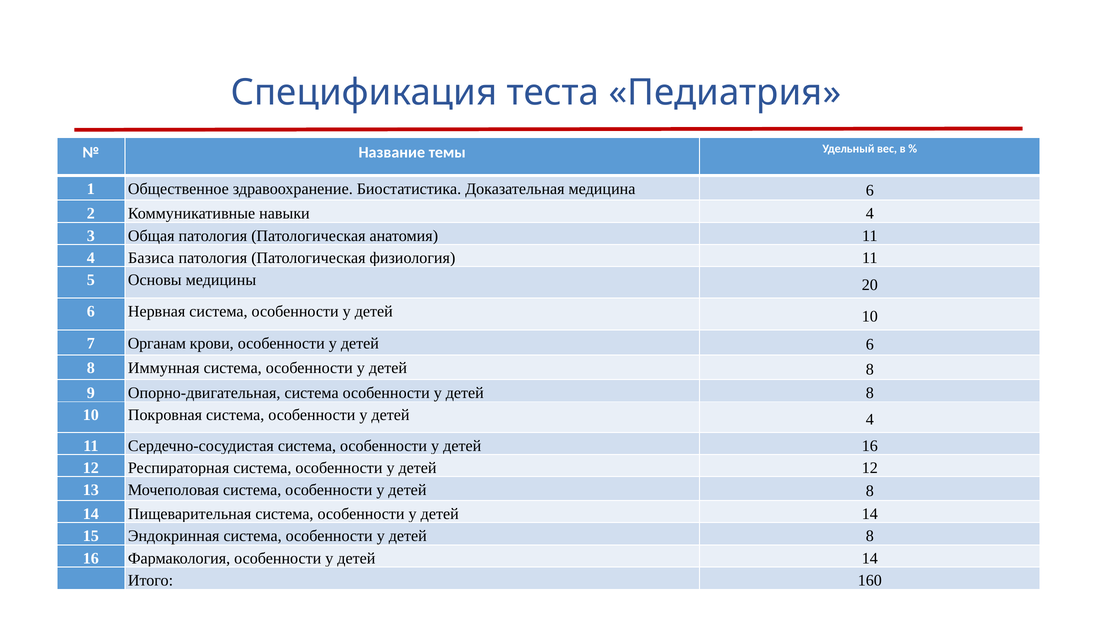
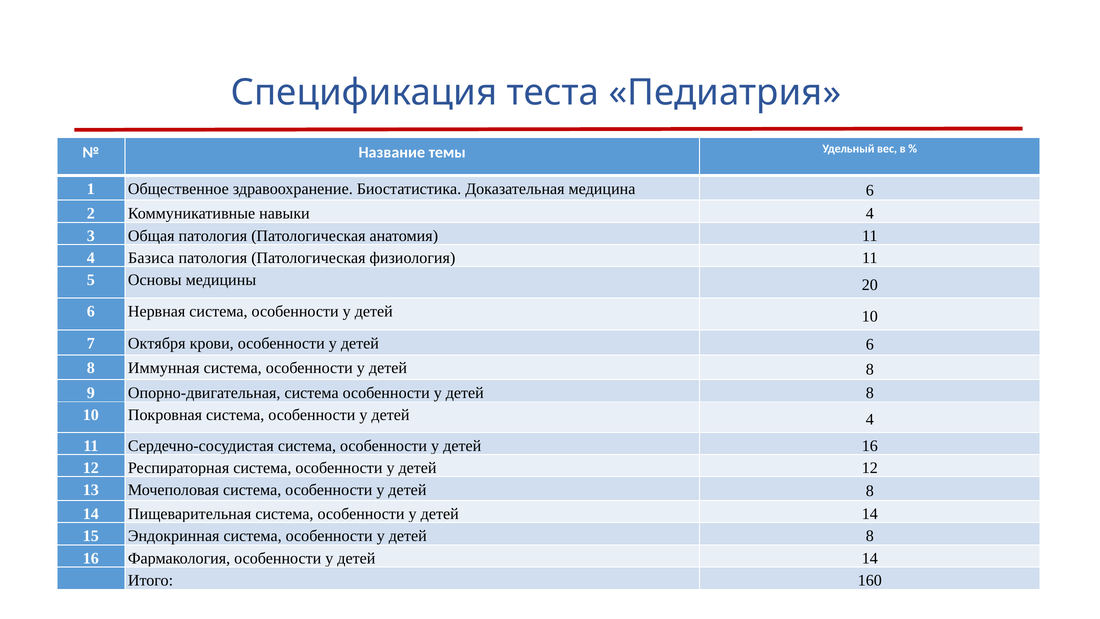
Органам: Органам -> Октября (157, 343)
